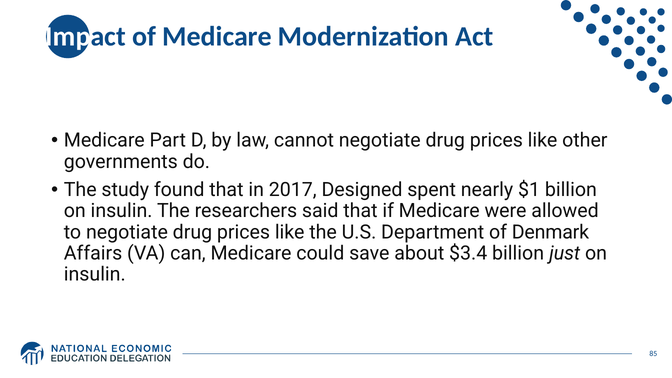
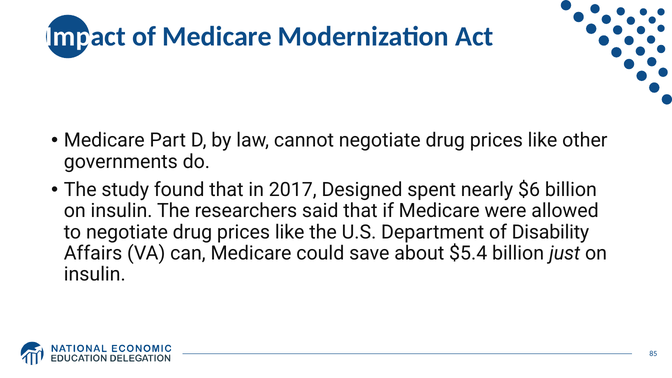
$1: $1 -> $6 (529, 190)
Denmark: Denmark -> Disability (550, 232)
$3.4: $3.4 -> $5.4 (468, 253)
